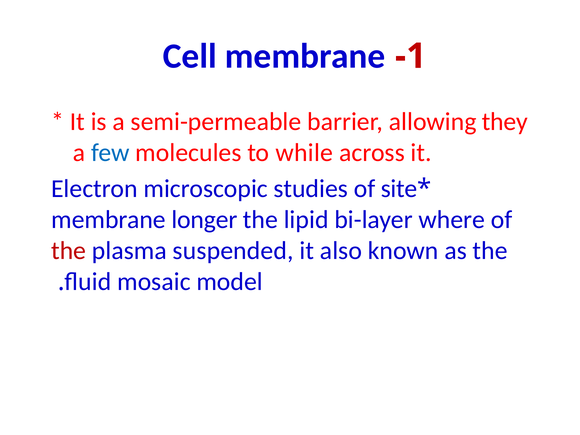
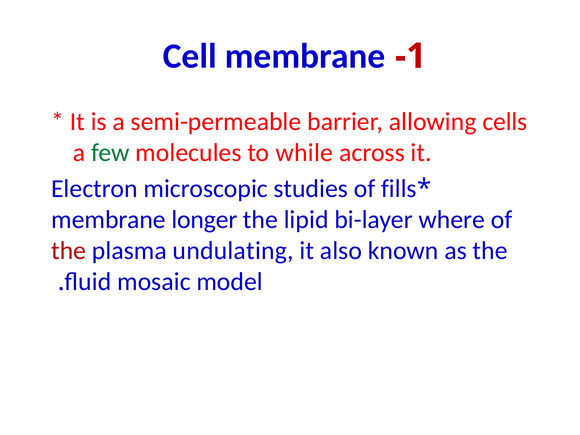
they: they -> cells (505, 122)
few colour: blue -> green (110, 153)
site: site -> fills (399, 189)
suspended: suspended -> undulating (233, 251)
